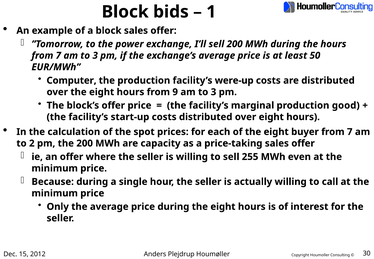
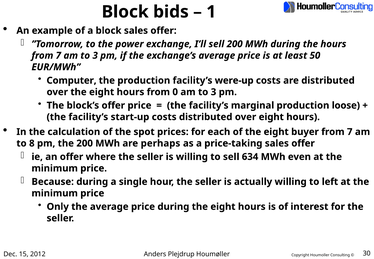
9: 9 -> 0 (175, 92)
good: good -> loose (346, 105)
2: 2 -> 8 (32, 143)
capacity: capacity -> perhaps (160, 143)
255: 255 -> 634 (250, 157)
call: call -> left (330, 182)
